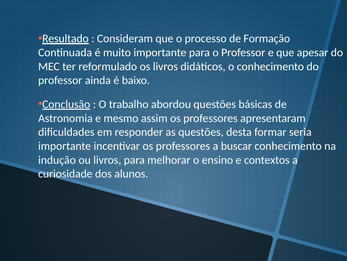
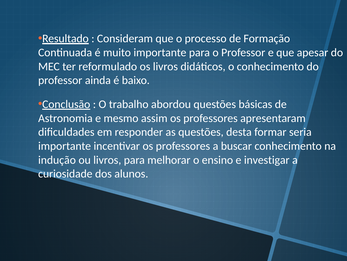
contextos: contextos -> investigar (267, 159)
